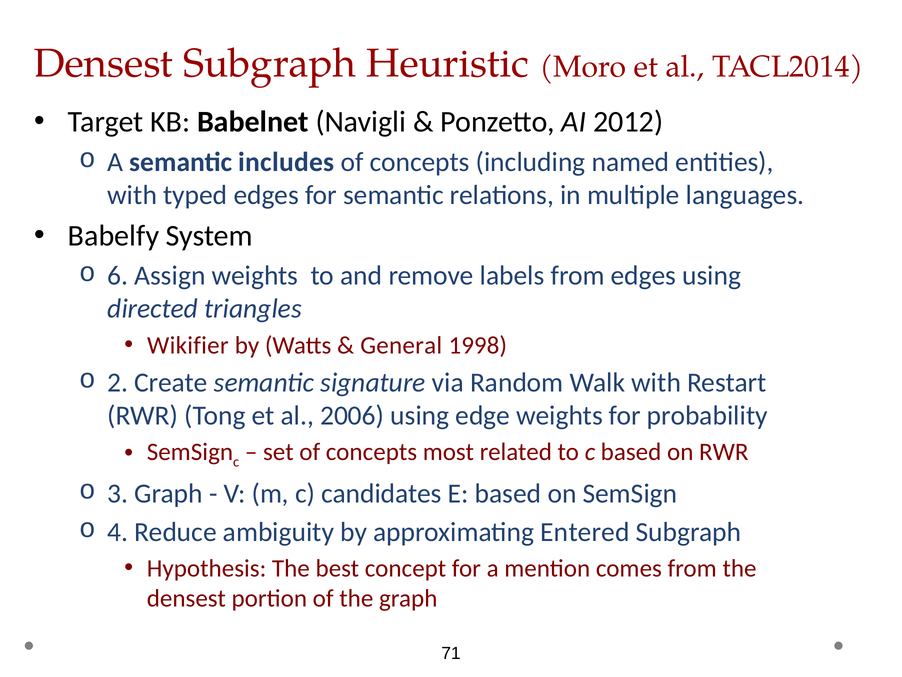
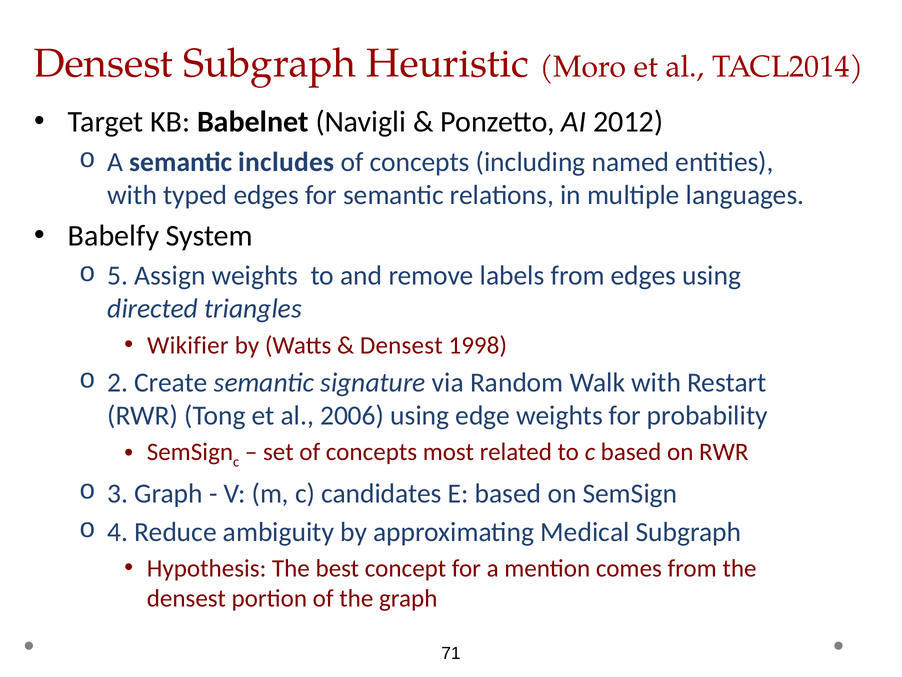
6: 6 -> 5 (118, 276)
General: General -> Densest (401, 345)
Entered: Entered -> Medical (585, 532)
